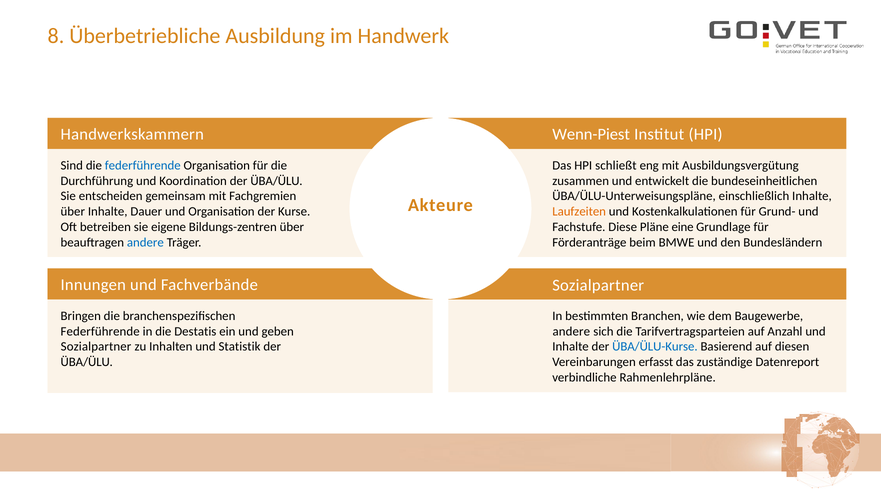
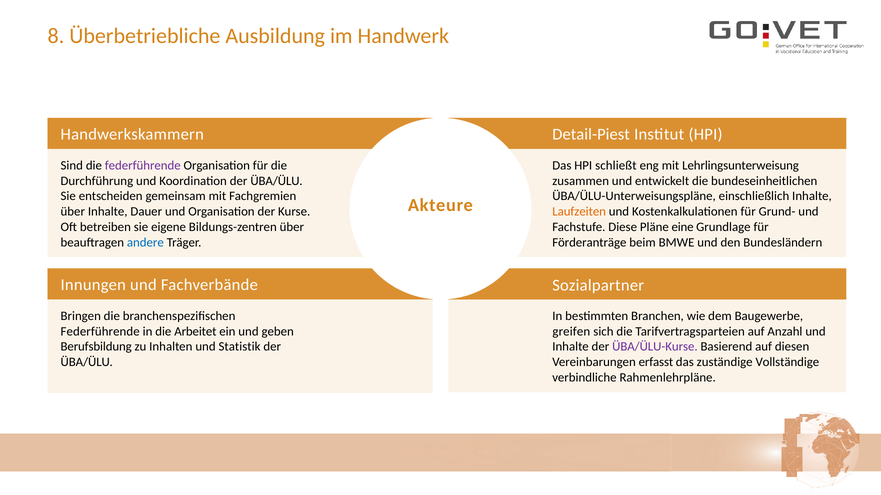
Wenn-Piest: Wenn-Piest -> Detail-Piest (591, 135)
federführende colour: blue -> purple (143, 166)
Ausbildungsvergütung: Ausbildungsvergütung -> Lehrlingsunterweisung (741, 166)
Destatis: Destatis -> Arbeitet (195, 332)
andere: andere -> greifen (571, 332)
Sozialpartner: Sozialpartner -> Berufsbildung (96, 347)
ÜBA/ÜLU-Kurse colour: blue -> purple (655, 347)
Datenreport: Datenreport -> Vollständige (787, 363)
